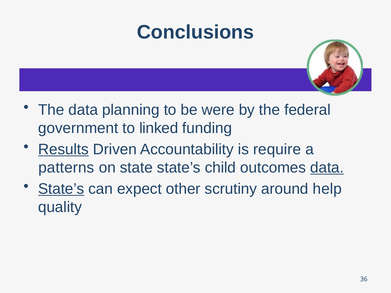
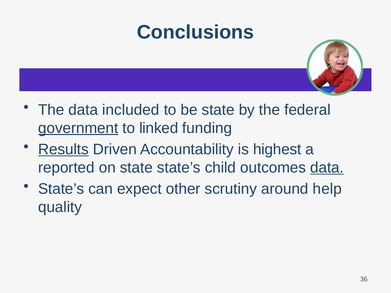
planning: planning -> included (131, 110)
be were: were -> state (218, 110)
government underline: none -> present (78, 128)
require: require -> highest (277, 149)
patterns: patterns -> reported (66, 168)
State’s underline: present -> none (61, 189)
